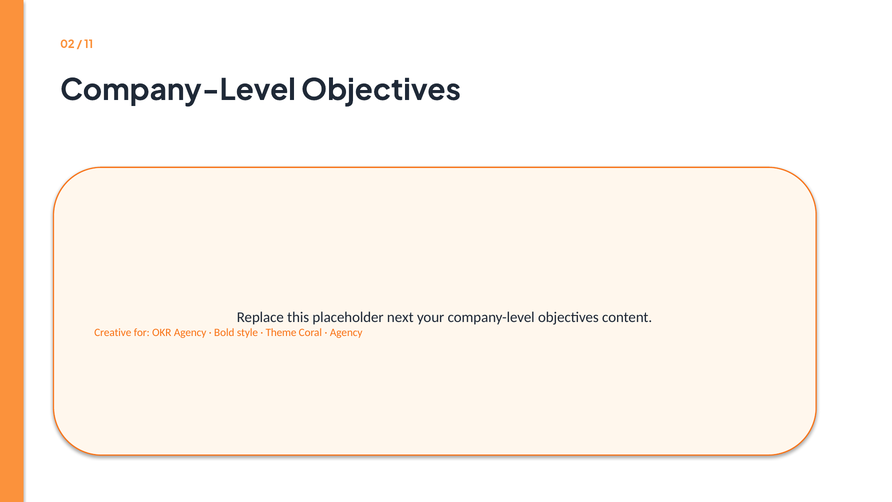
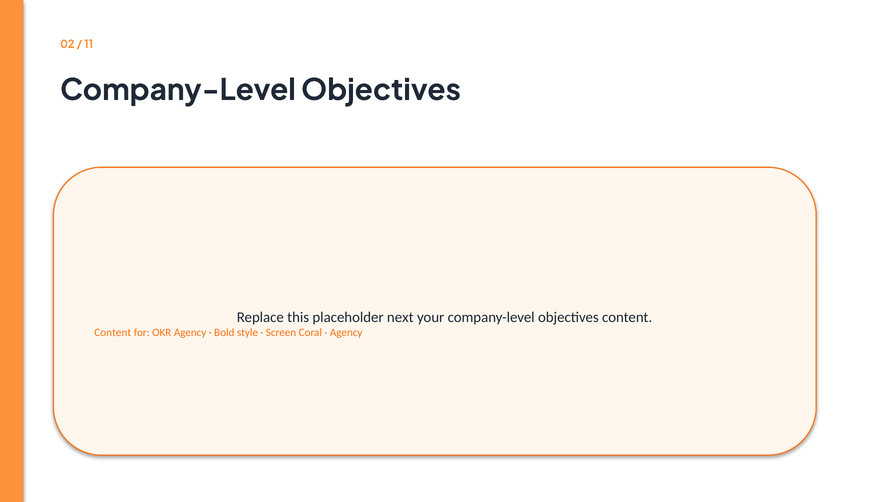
Creative: Creative -> Content (113, 332)
Theme: Theme -> Screen (281, 332)
